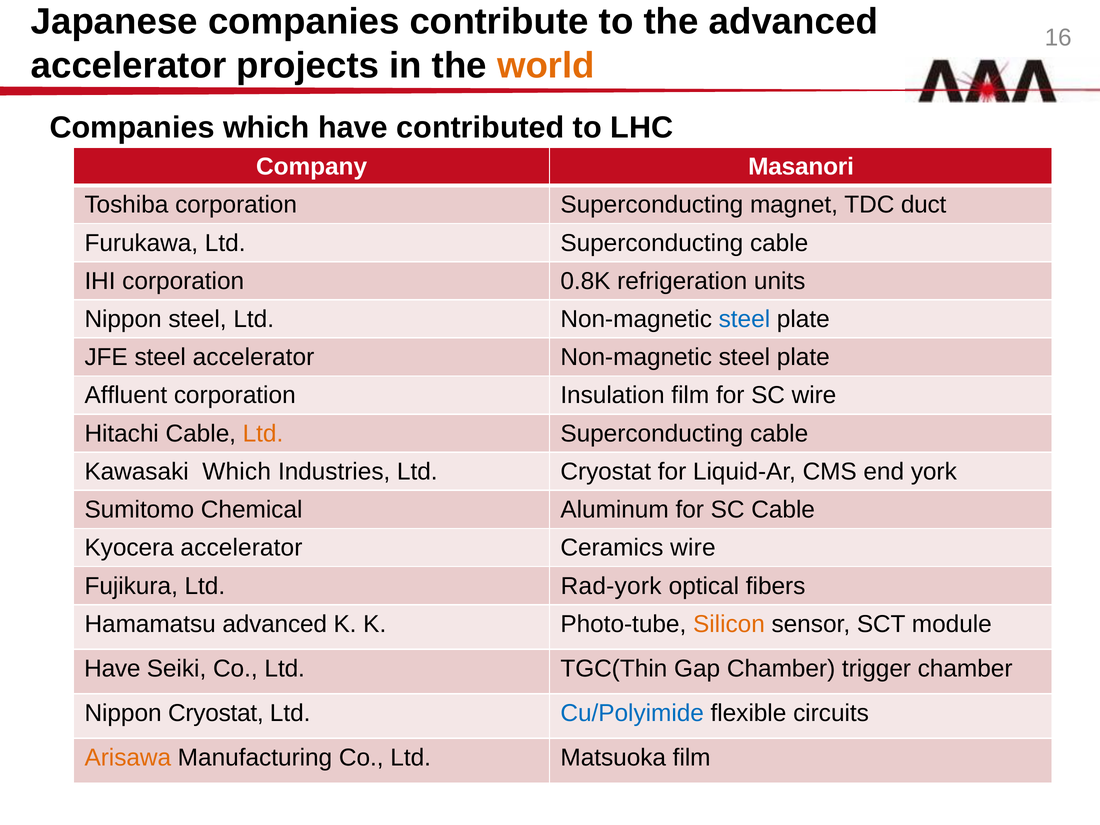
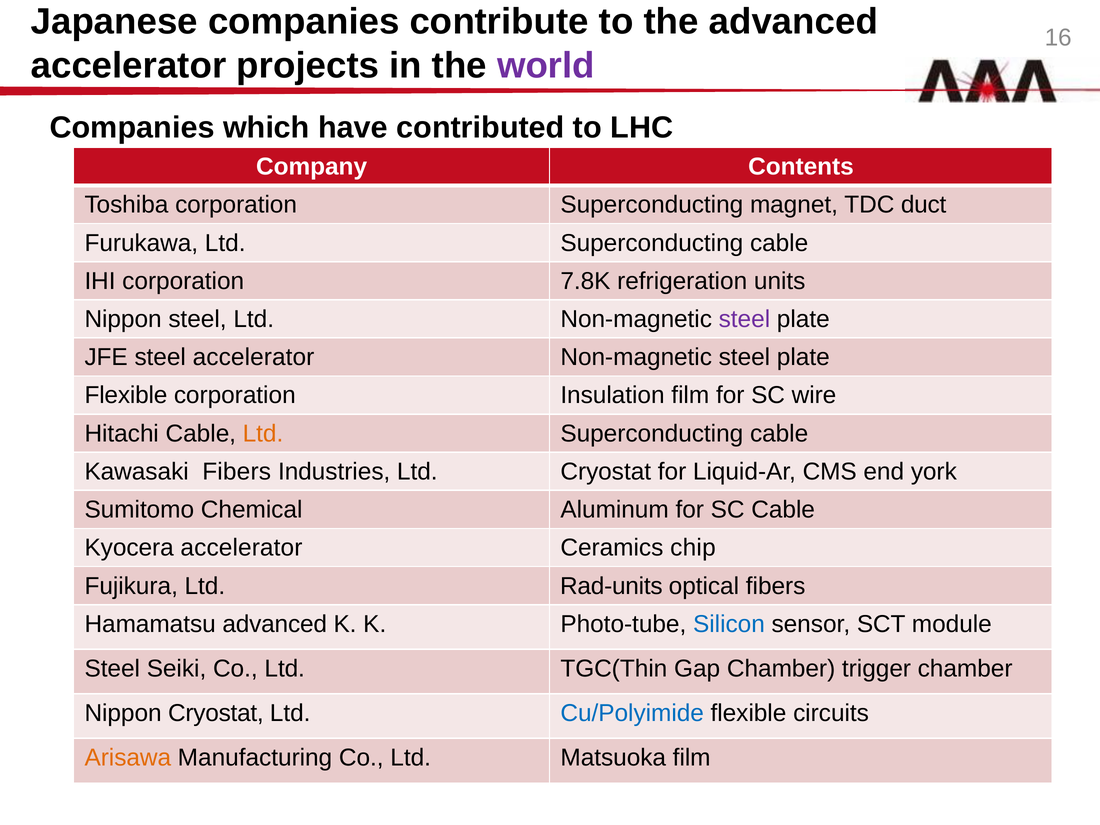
world colour: orange -> purple (546, 66)
Masanori: Masanori -> Contents (801, 167)
0.8K: 0.8K -> 7.8K (585, 281)
steel colour: blue -> purple (744, 319)
Affluent: Affluent -> Flexible (126, 395)
Kawasaki Which: Which -> Fibers (237, 472)
Ceramics wire: wire -> chip (693, 548)
Rad-york: Rad-york -> Rad-units (611, 586)
Silicon colour: orange -> blue (729, 624)
Have: Have -> Steel (112, 669)
